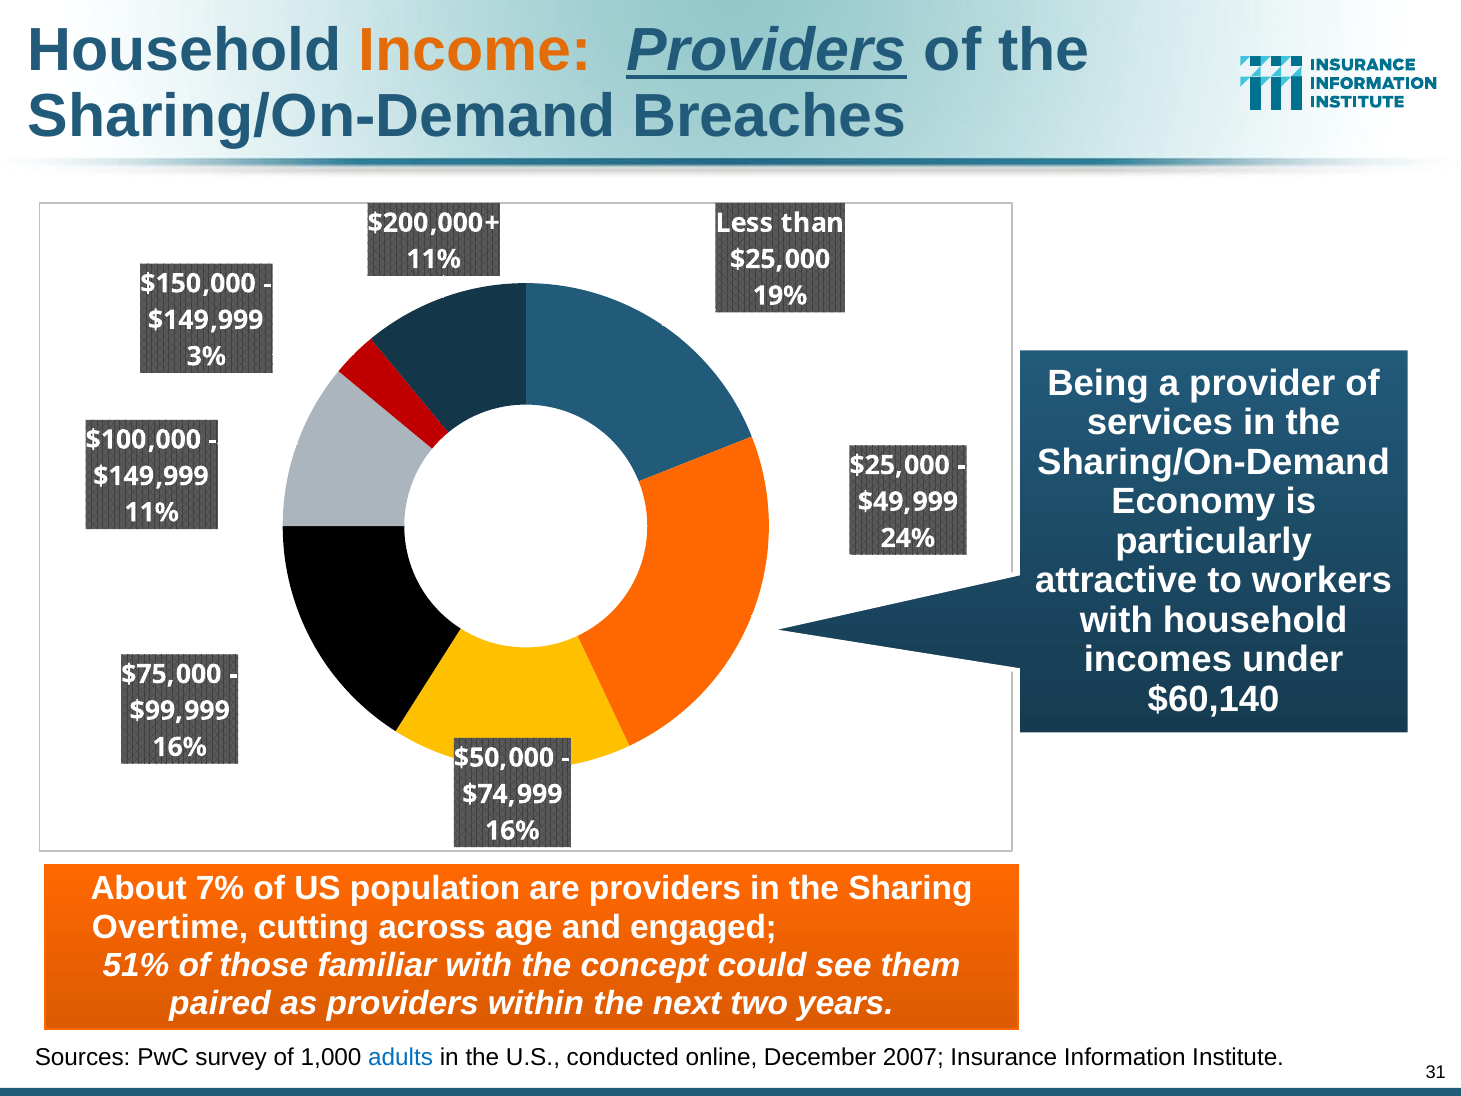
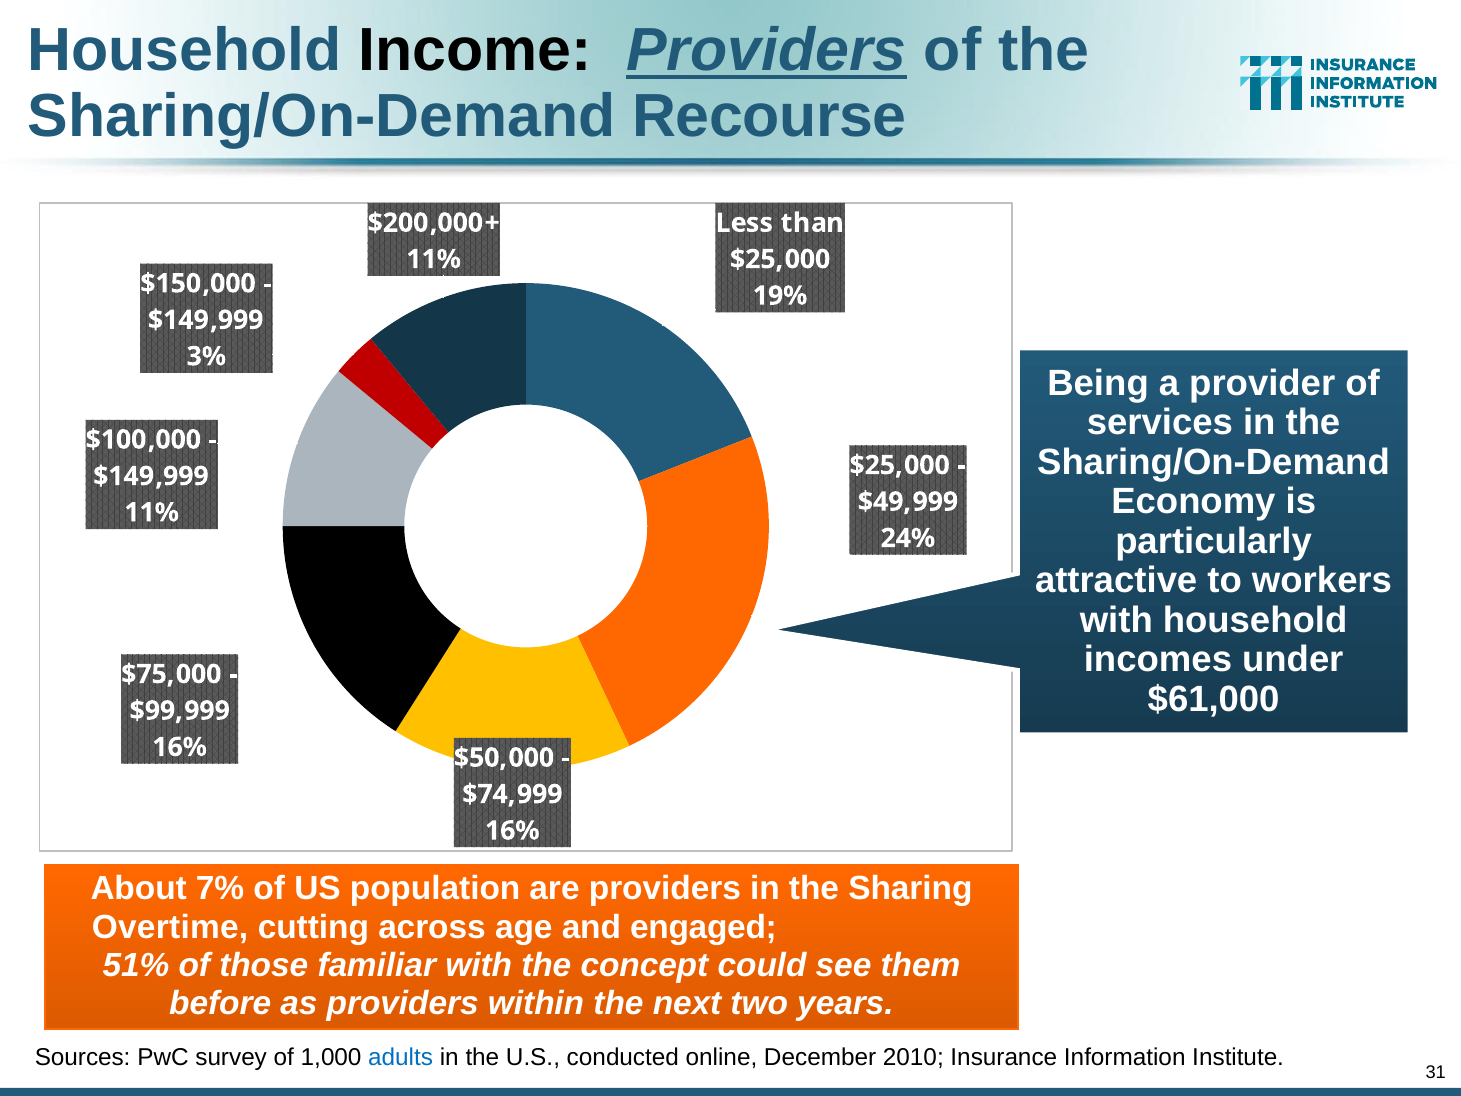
Income colour: orange -> black (475, 50)
Breaches: Breaches -> Recourse (769, 116)
$60,140: $60,140 -> $61,000 (1214, 699)
paired: paired -> before (220, 1003)
2007: 2007 -> 2010 (913, 1057)
